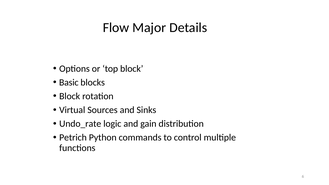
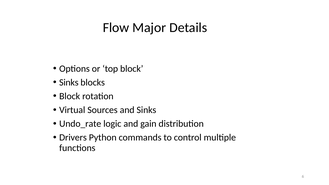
Basic: Basic -> Sinks (69, 82)
Petrich: Petrich -> Drivers (73, 138)
